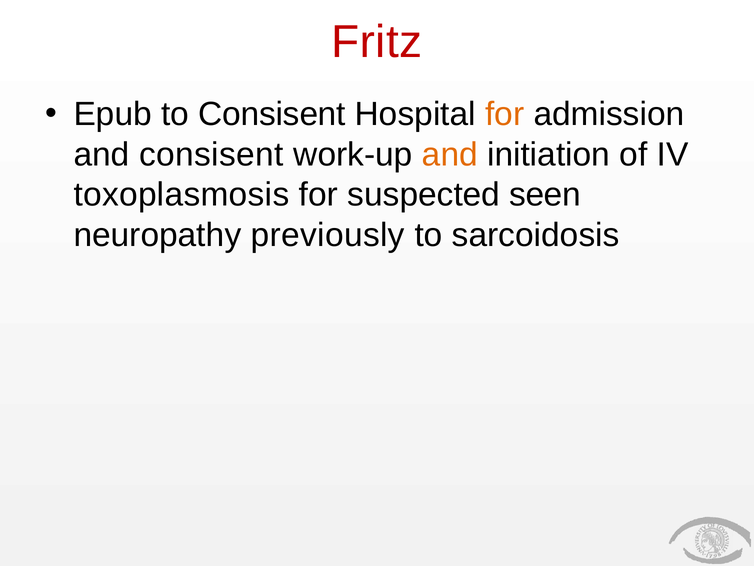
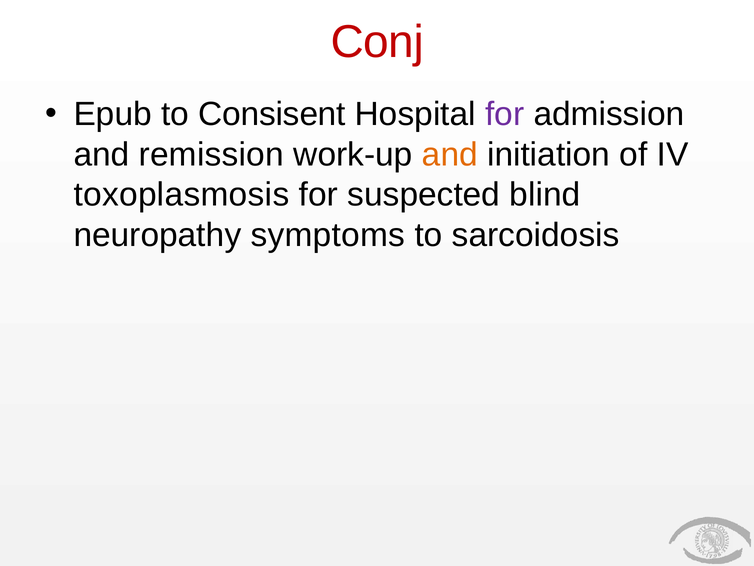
Fritz: Fritz -> Conj (377, 42)
for colour: orange -> purple (505, 114)
and consisent: consisent -> remission (211, 154)
seen: seen -> blind (545, 195)
previously: previously -> symptoms (328, 235)
